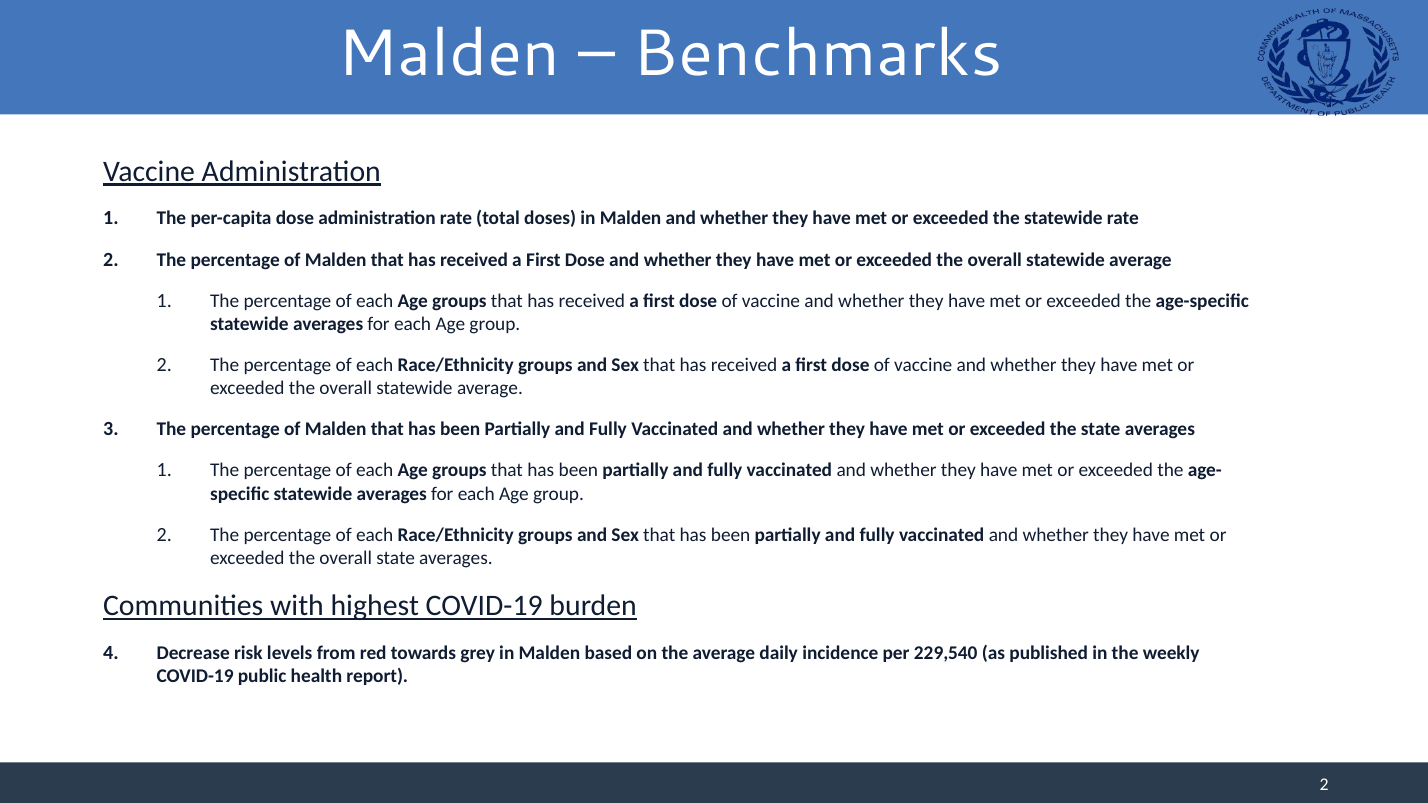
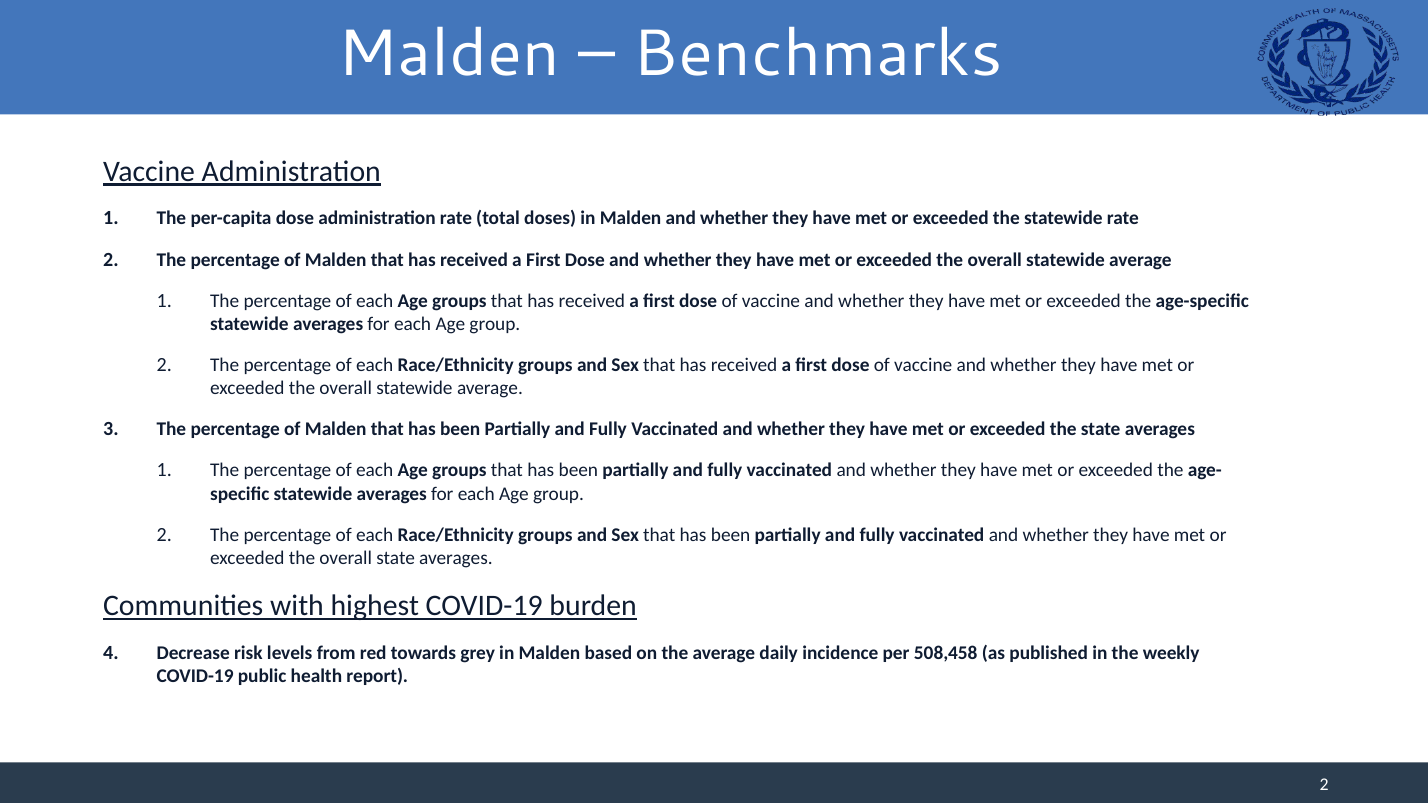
229,540: 229,540 -> 508,458 (946, 653)
